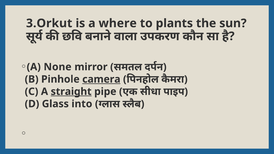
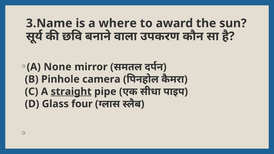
3.Orkut: 3.Orkut -> 3.Name (49, 23)
plants: plants -> award (174, 23)
camera underline: present -> none (101, 79)
into: into -> four (82, 104)
